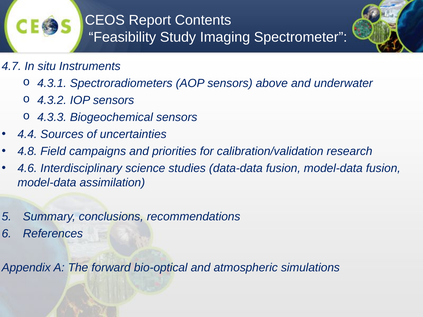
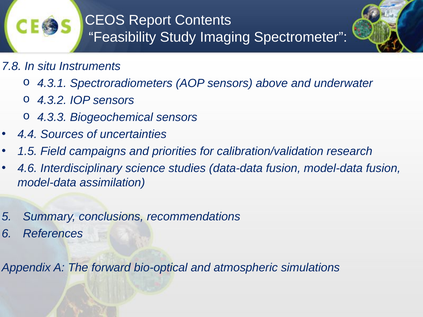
4.7: 4.7 -> 7.8 (11, 66)
4.8: 4.8 -> 1.5 (27, 152)
